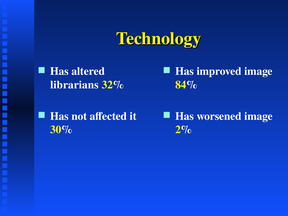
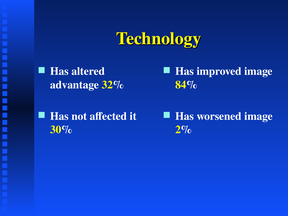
librarians: librarians -> advantage (75, 85)
